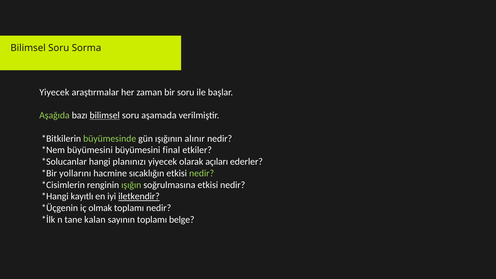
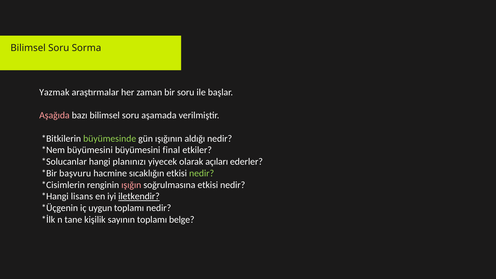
Yiyecek: Yiyecek -> Yazmak (54, 92)
Aşağıda colour: light green -> pink (54, 115)
bilimsel underline: present -> none (105, 115)
alınır: alınır -> aldığı (195, 139)
yollarını: yollarını -> başvuru (75, 173)
ışığın colour: light green -> pink (131, 185)
kayıtlı: kayıtlı -> lisans (82, 196)
olmak: olmak -> uygun (100, 208)
kalan: kalan -> kişilik (95, 220)
